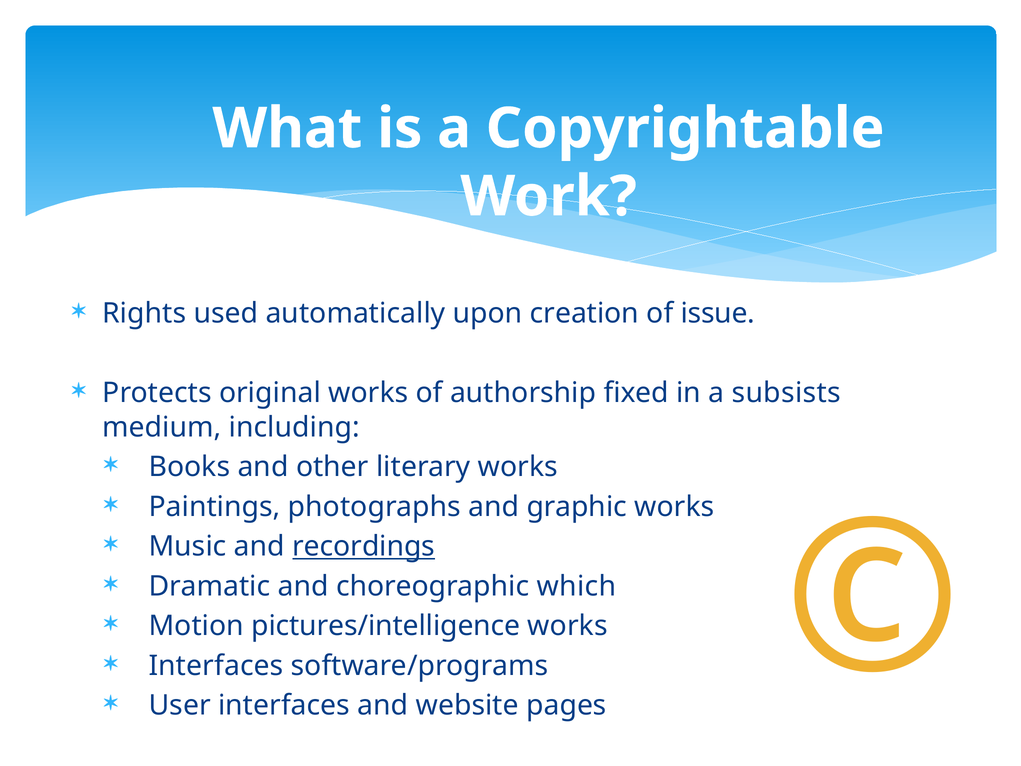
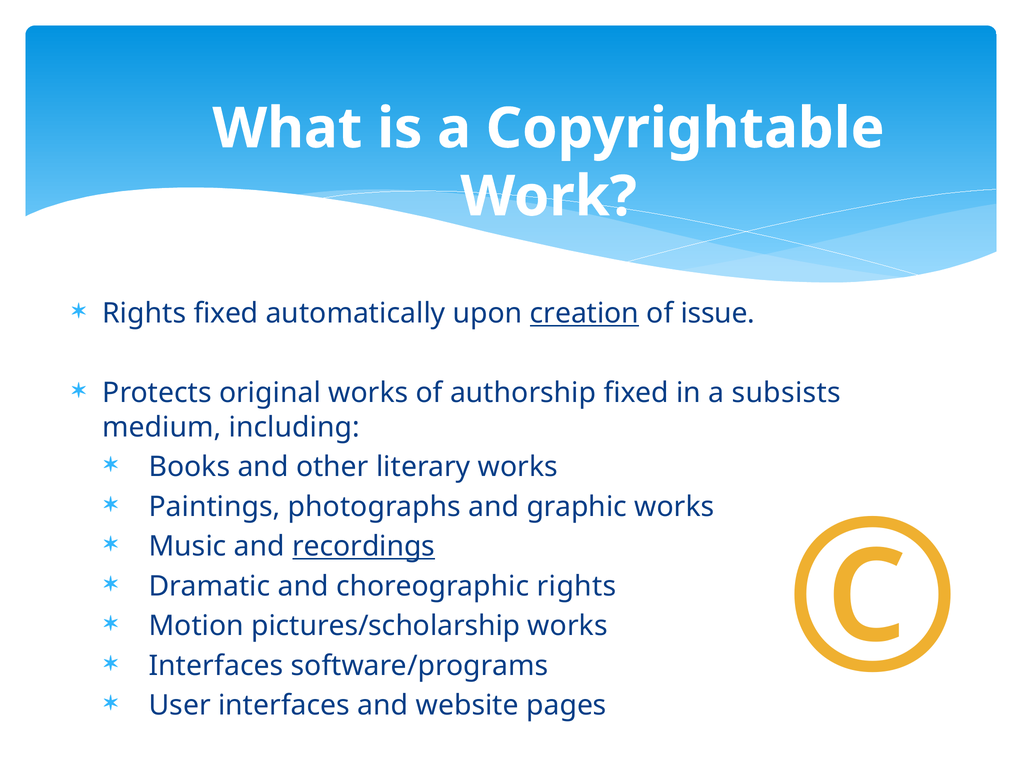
Rights used: used -> fixed (226, 313)
creation underline: none -> present (584, 313)
choreographic which: which -> rights (577, 586)
pictures/intelligence: pictures/intelligence -> pictures/scholarship (386, 626)
